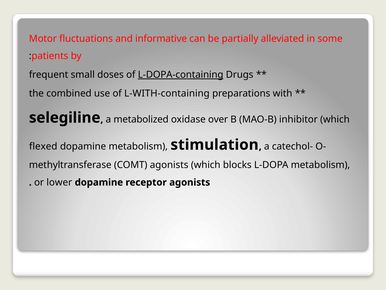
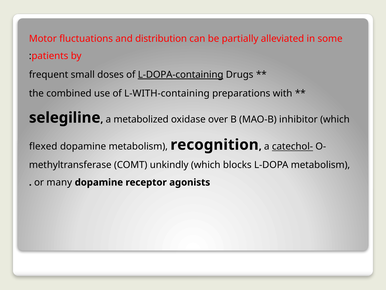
informative: informative -> distribution (161, 39)
stimulation: stimulation -> recognition (215, 145)
catechol- underline: none -> present (292, 146)
COMT agonists: agonists -> unkindly (169, 165)
lower: lower -> many (59, 182)
